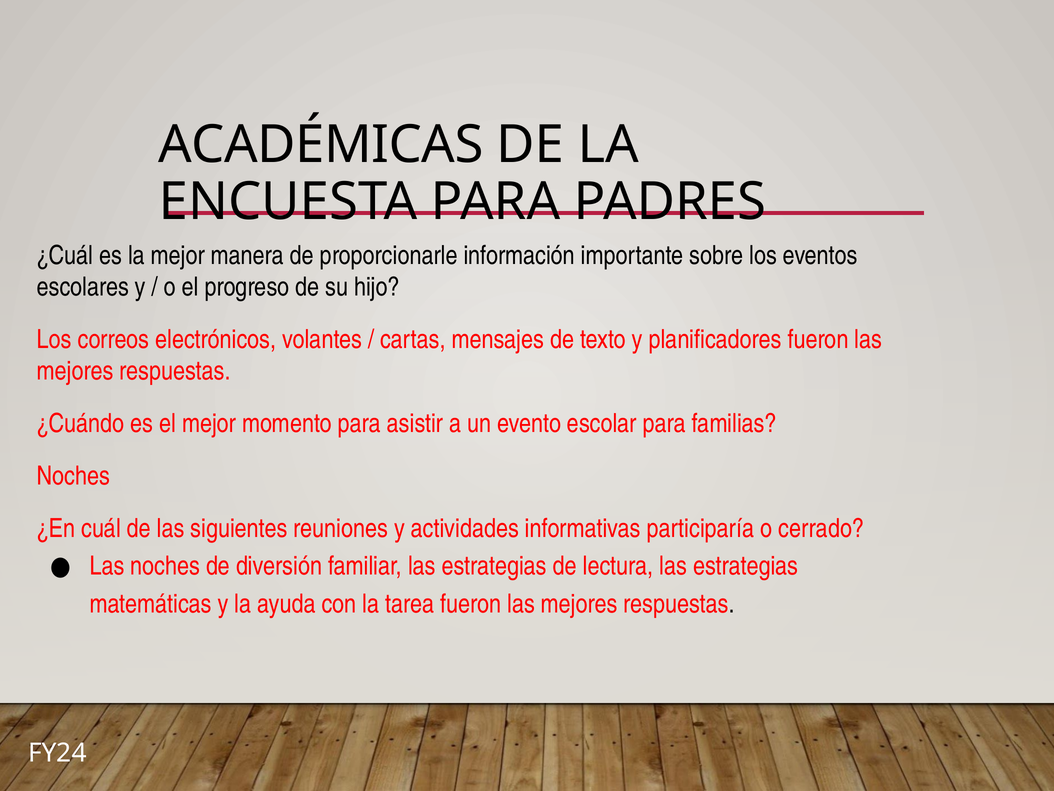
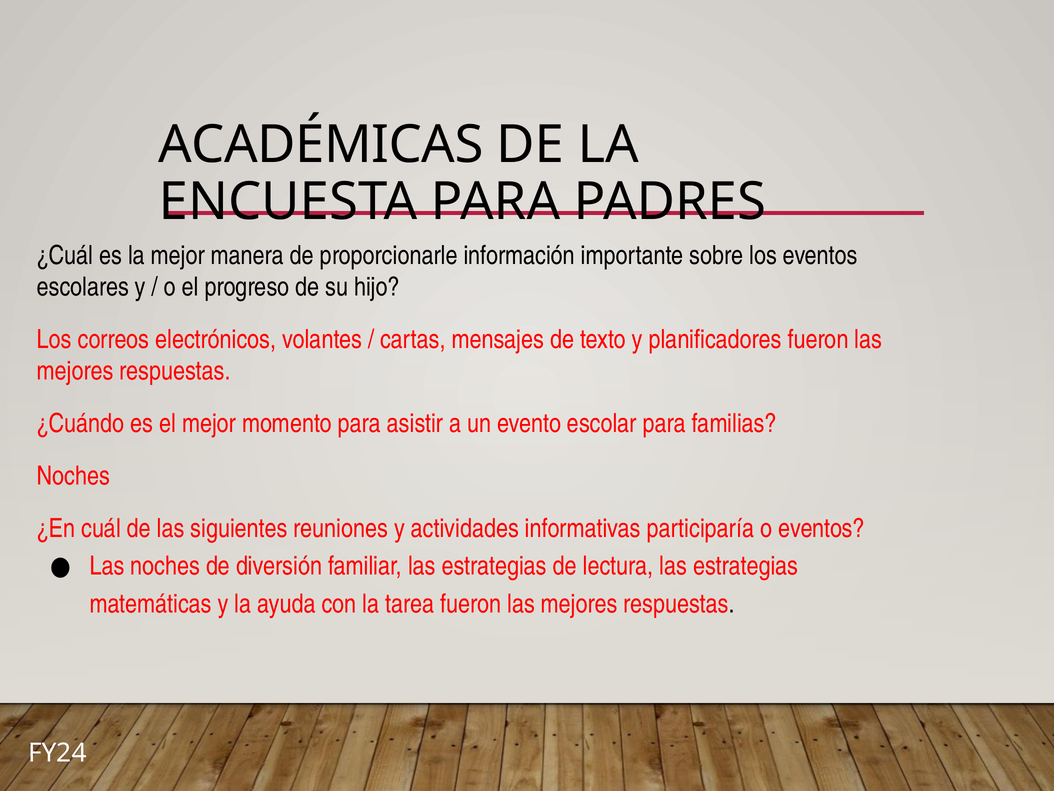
o cerrado: cerrado -> eventos (821, 528)
